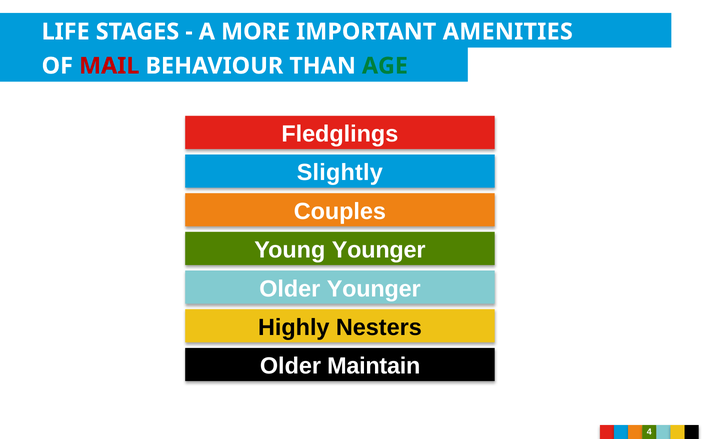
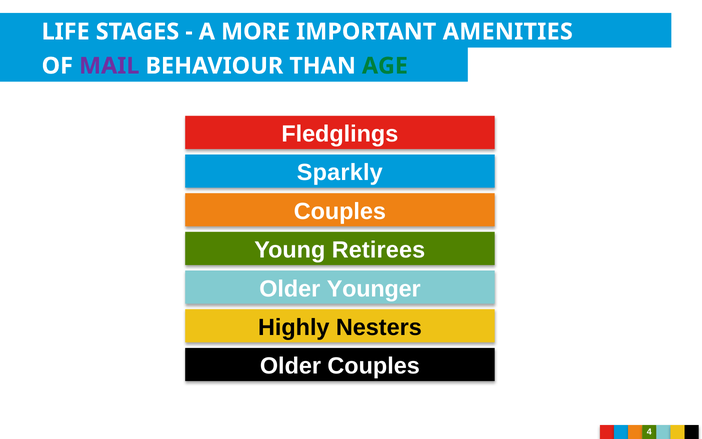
MAIL colour: red -> purple (109, 66)
Slightly: Slightly -> Sparkly (340, 173)
Young Younger: Younger -> Retirees (378, 250)
Older Maintain: Maintain -> Couples (374, 366)
